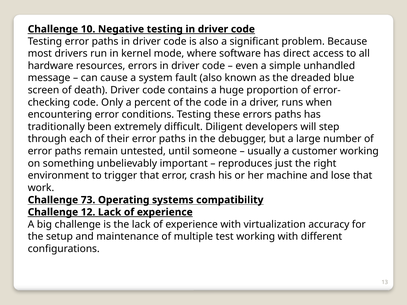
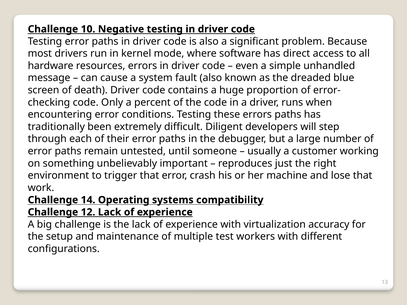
73: 73 -> 14 (88, 200)
test working: working -> workers (256, 237)
